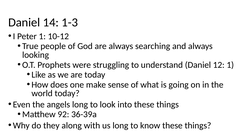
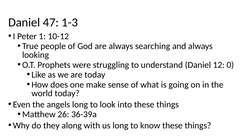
14: 14 -> 47 (51, 23)
12 1: 1 -> 0 (230, 65)
92: 92 -> 26 (63, 115)
